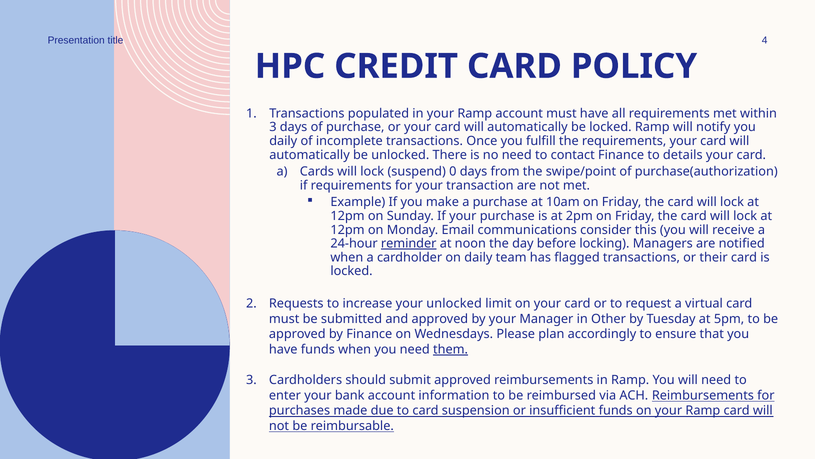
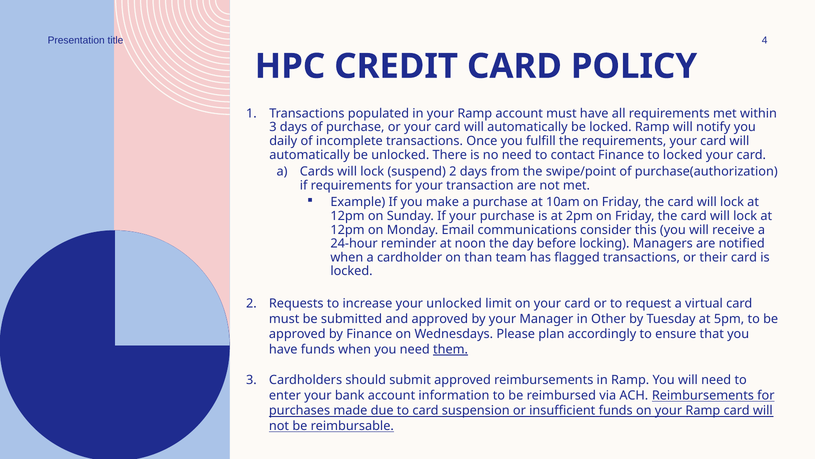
to details: details -> locked (683, 155)
suspend 0: 0 -> 2 (453, 171)
reminder underline: present -> none (409, 243)
on daily: daily -> than (478, 257)
